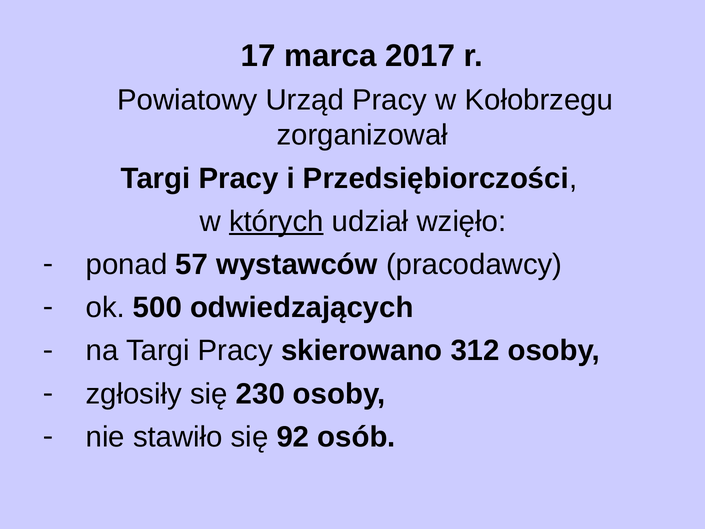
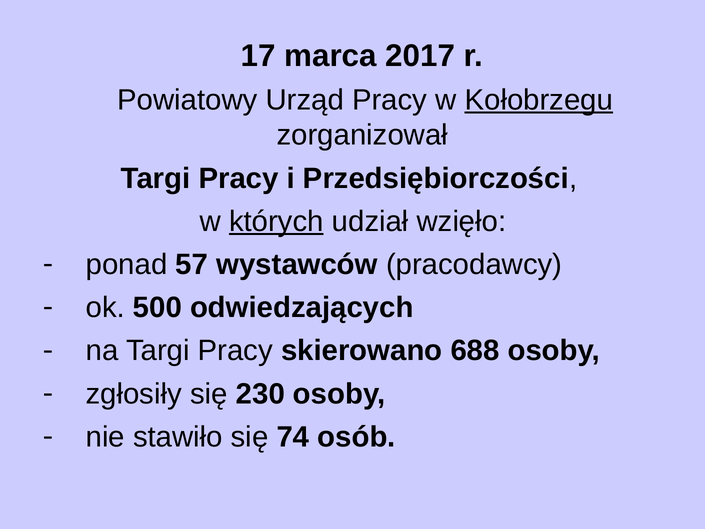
Kołobrzegu underline: none -> present (539, 100)
312: 312 -> 688 (475, 351)
92: 92 -> 74 (293, 437)
